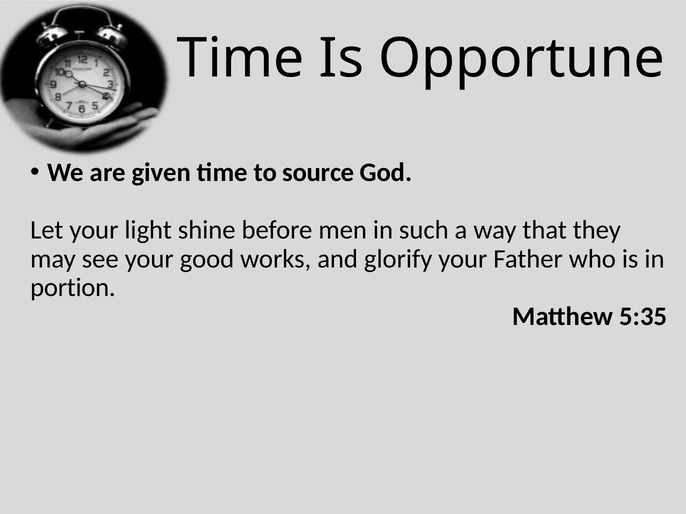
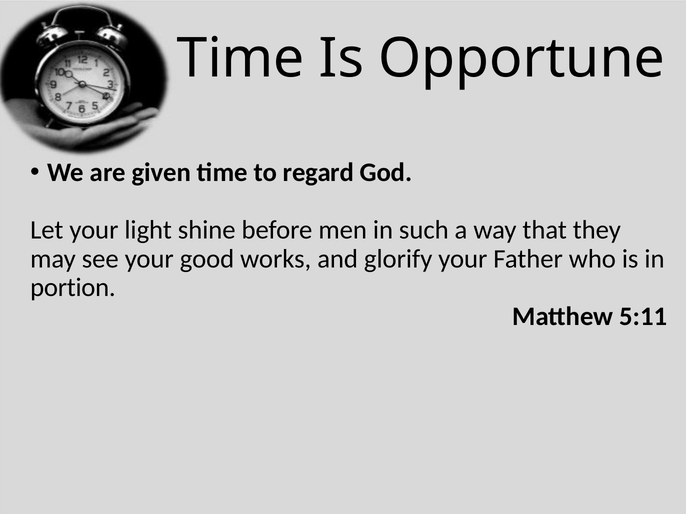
source: source -> regard (318, 173)
5:35: 5:35 -> 5:11 (643, 317)
